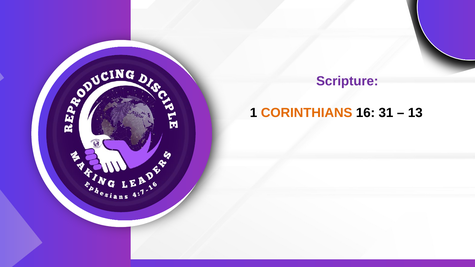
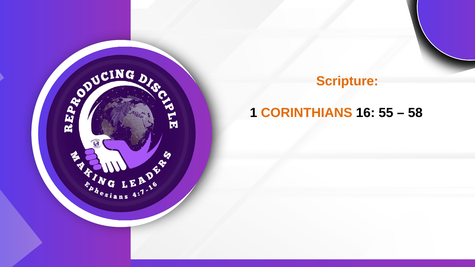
Scripture colour: purple -> orange (347, 81)
31: 31 -> 55 (386, 113)
13: 13 -> 58 (415, 113)
